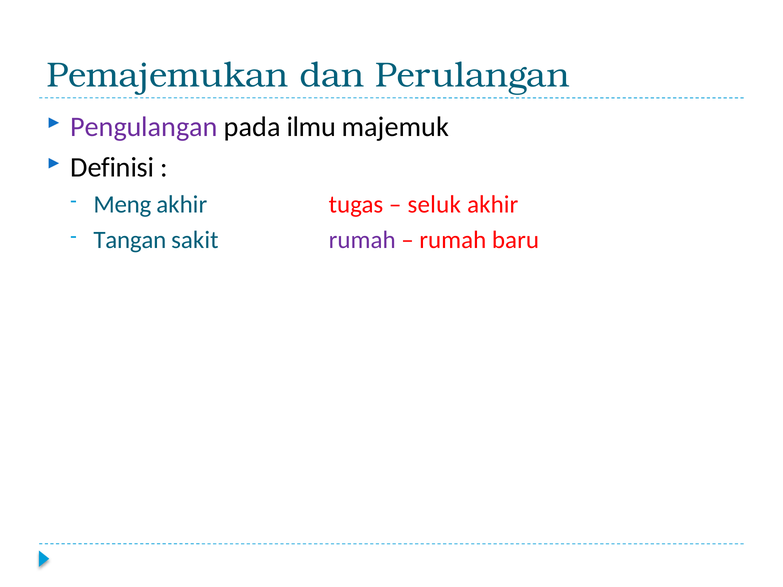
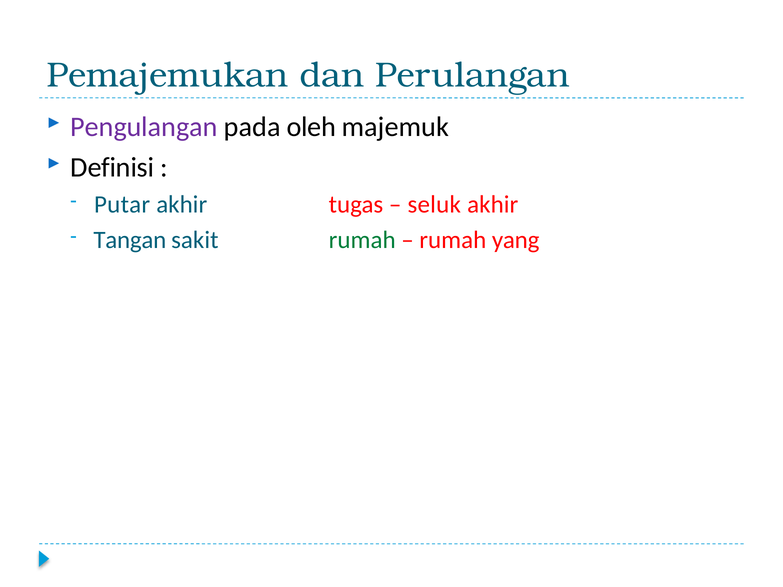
ilmu: ilmu -> oleh (311, 127)
Meng: Meng -> Putar (122, 205)
rumah colour: purple -> green (362, 240)
baru: baru -> yang (516, 240)
